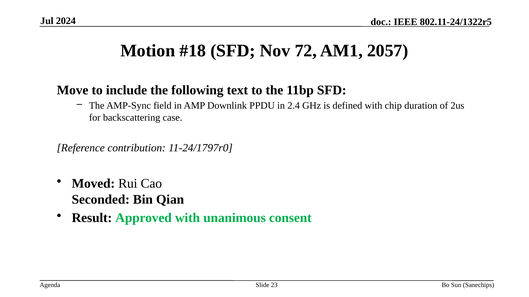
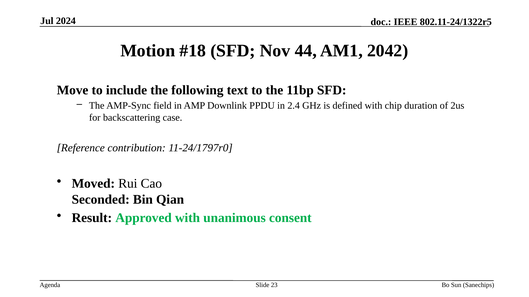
72: 72 -> 44 (306, 51)
2057: 2057 -> 2042 (388, 51)
